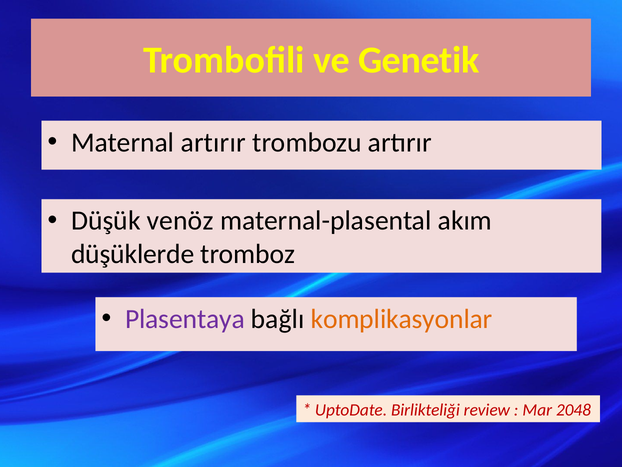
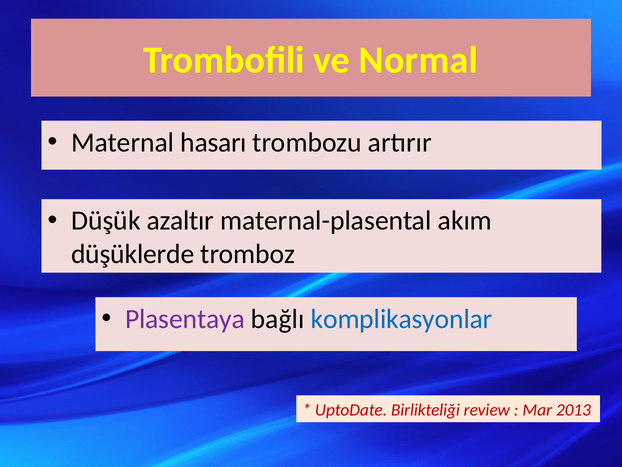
Genetik: Genetik -> Normal (418, 60)
Maternal artırır: artırır -> hasarı (214, 142)
venöz: venöz -> azaltır (180, 221)
komplikasyonlar colour: orange -> blue (402, 319)
2048: 2048 -> 2013 (573, 410)
